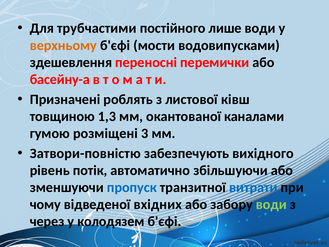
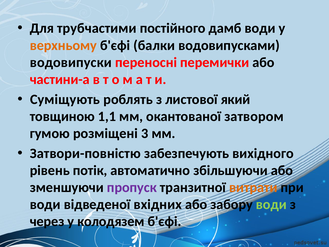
лише: лише -> дамб (225, 28)
мости: мости -> балки (154, 45)
здешевлення: здешевлення -> водовипуски (71, 62)
басейну-а: басейну-а -> частини-а (60, 79)
Призначені: Призначені -> Суміщують (65, 99)
ківш: ківш -> який (236, 99)
1,3: 1,3 -> 1,1 (107, 116)
каналами: каналами -> затвором (254, 116)
пропуск colour: blue -> purple (132, 187)
витрати colour: blue -> orange (253, 187)
чому: чому -> води (45, 204)
